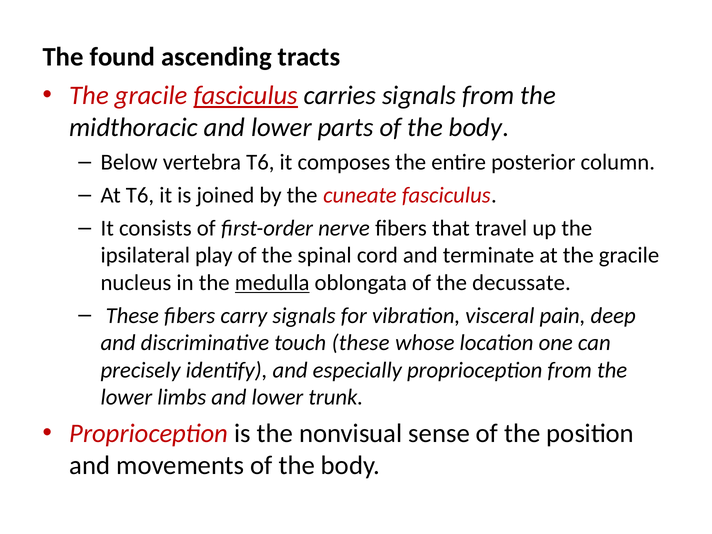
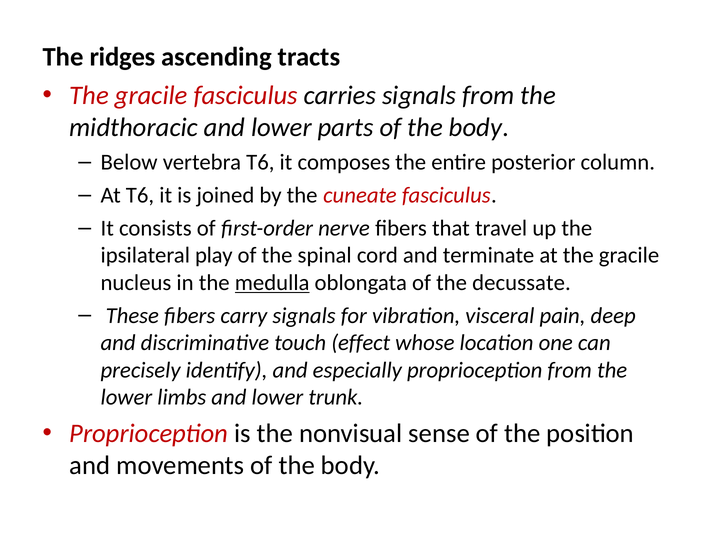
found: found -> ridges (123, 57)
fasciculus underline: present -> none (246, 95)
touch these: these -> effect (361, 343)
